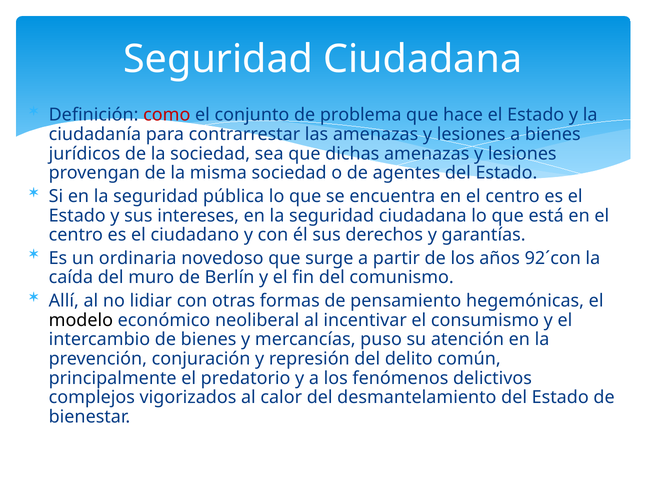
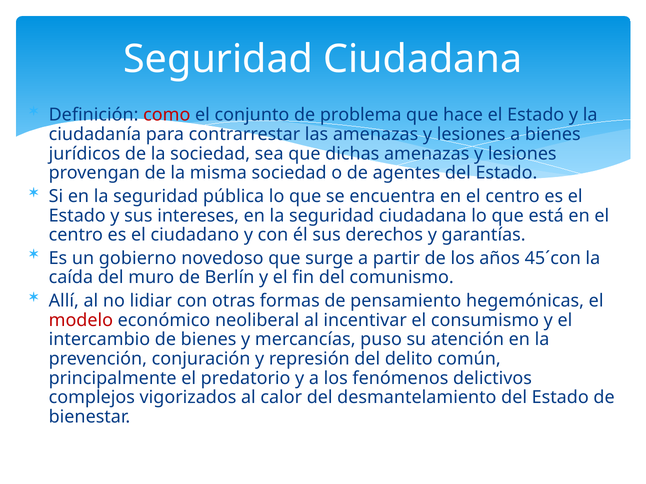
ordinaria: ordinaria -> gobierno (138, 258)
92´con: 92´con -> 45´con (553, 258)
modelo colour: black -> red (81, 320)
